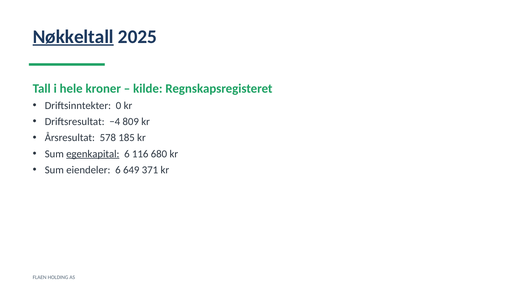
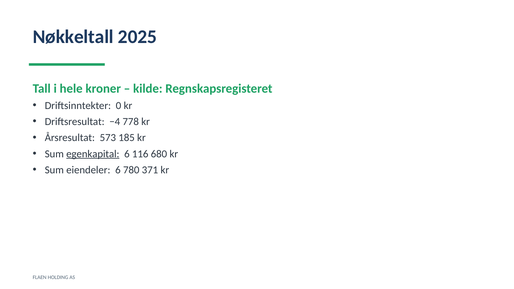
Nøkkeltall underline: present -> none (73, 37)
809: 809 -> 778 (131, 122)
578: 578 -> 573 (108, 138)
649: 649 -> 780 (131, 170)
